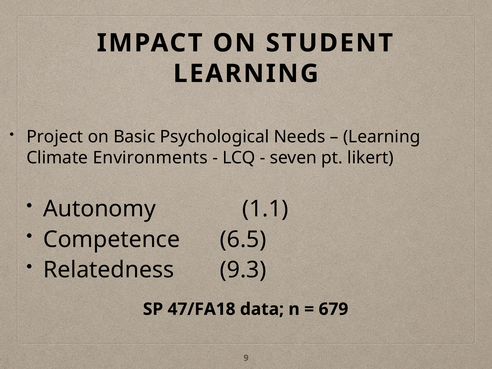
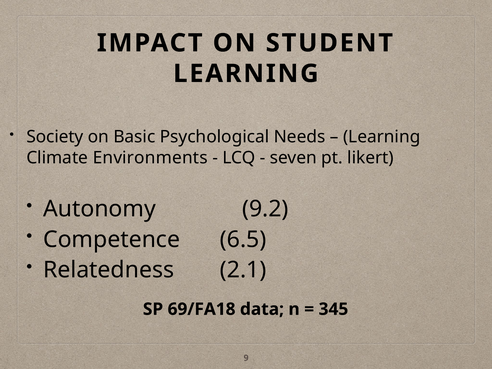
Project: Project -> Society (55, 137)
1.1: 1.1 -> 9.2 (265, 209)
9.3: 9.3 -> 2.1 (243, 270)
47/FA18: 47/FA18 -> 69/FA18 (202, 309)
679: 679 -> 345 (333, 309)
